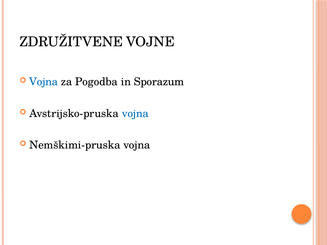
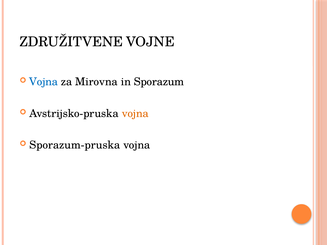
Pogodba: Pogodba -> Mirovna (96, 82)
vojna colour: blue -> orange (135, 114)
Nemškimi-pruska: Nemškimi-pruska -> Sporazum-pruska (75, 145)
